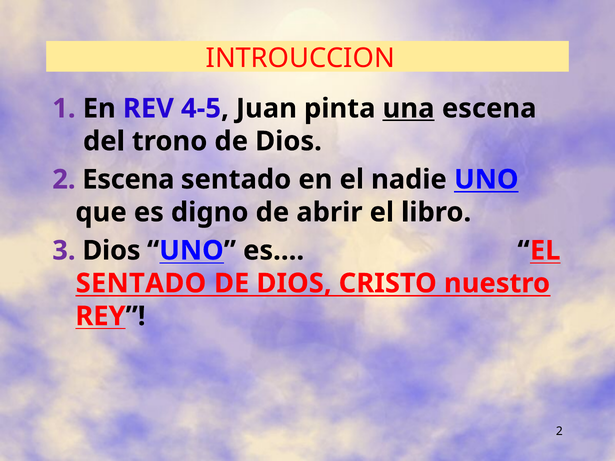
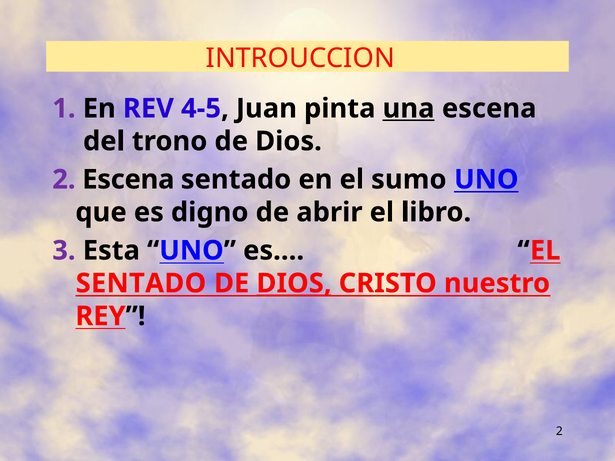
nadie: nadie -> sumo (409, 180)
3 Dios: Dios -> Esta (111, 251)
DIOS underline: none -> present (294, 283)
